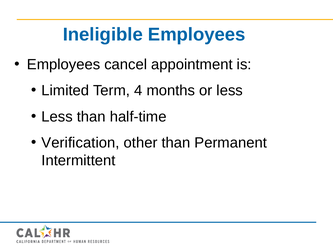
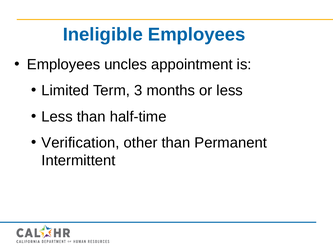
cancel: cancel -> uncles (126, 64)
4: 4 -> 3 (138, 90)
